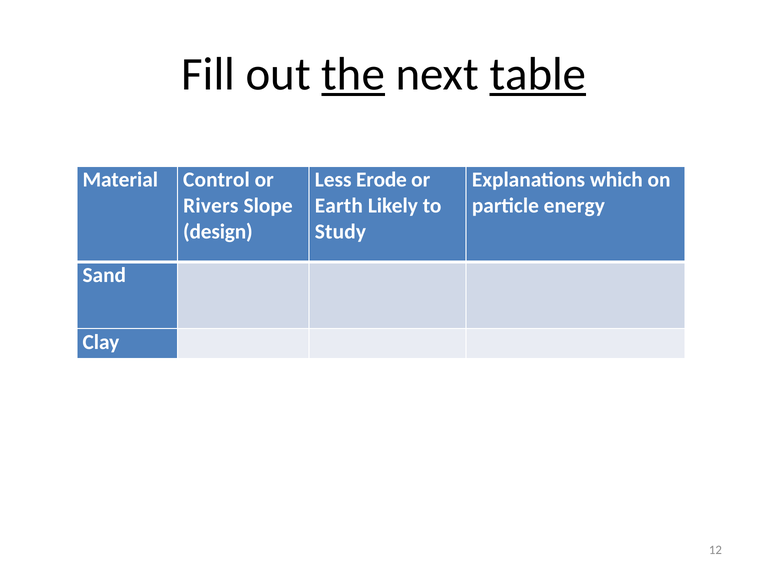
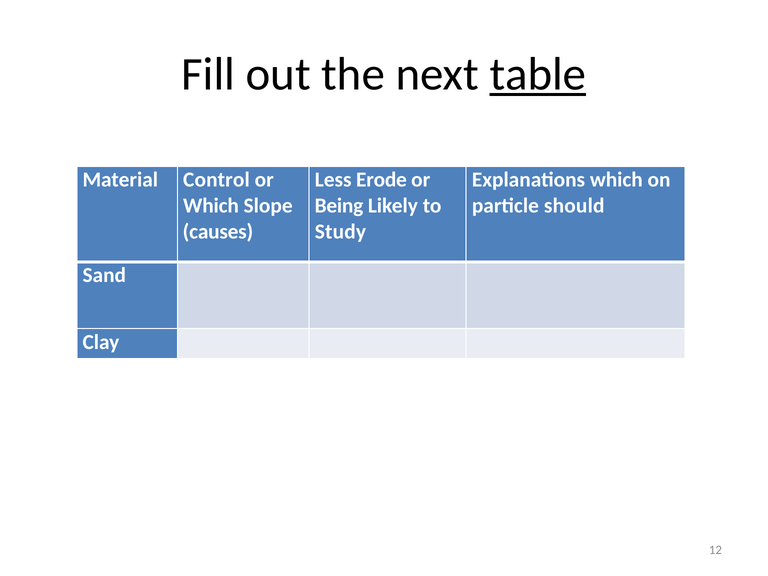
the underline: present -> none (353, 74)
Rivers: Rivers -> Which (211, 206)
Earth: Earth -> Being (339, 206)
energy: energy -> should (574, 206)
design: design -> causes (218, 232)
